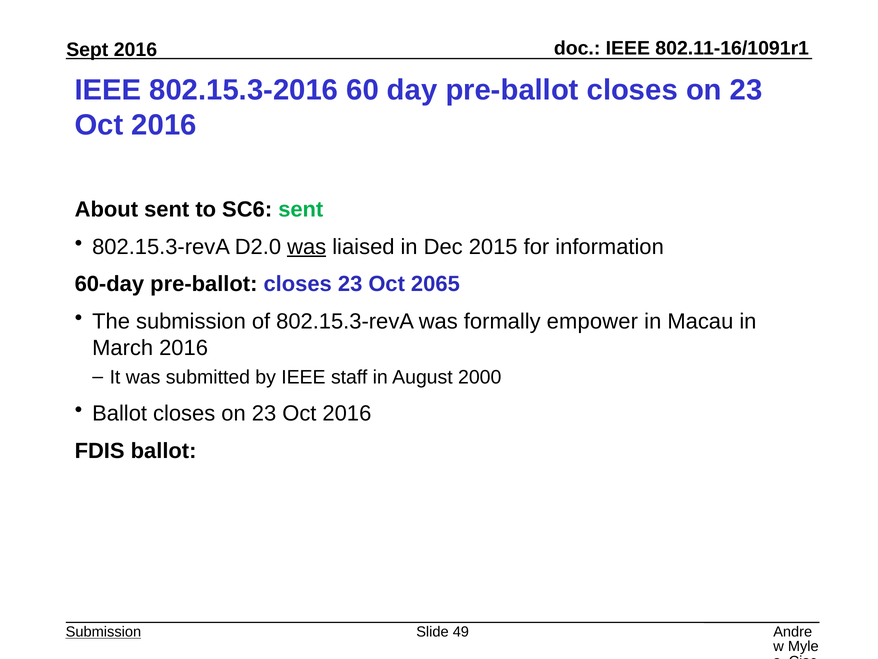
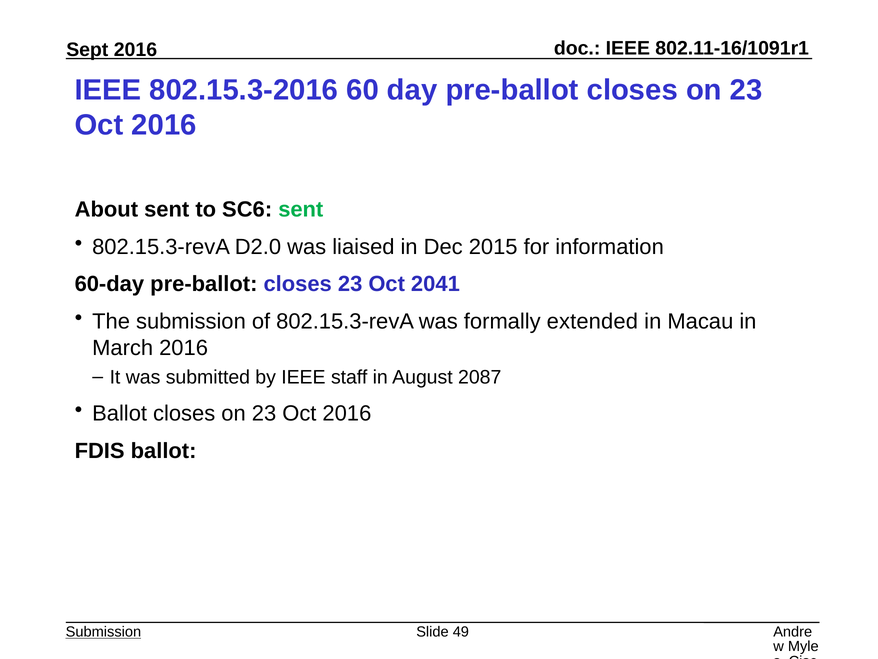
was underline: present -> none (307, 247)
2065: 2065 -> 2041 (435, 284)
empower: empower -> extended (592, 321)
2000: 2000 -> 2087 (480, 377)
